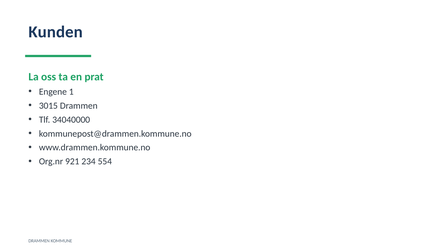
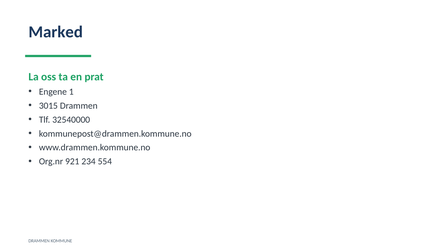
Kunden: Kunden -> Marked (56, 32)
34040000: 34040000 -> 32540000 (71, 120)
